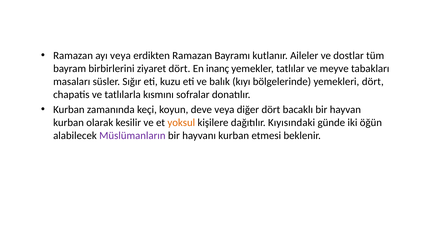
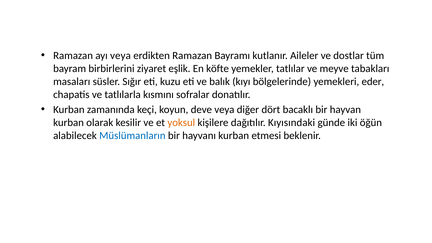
ziyaret dört: dört -> eşlik (180, 69)
inanç: inanç -> köfte (218, 69)
yemekleri dört: dört -> eder (373, 82)
Müslümanların colour: purple -> blue (132, 136)
